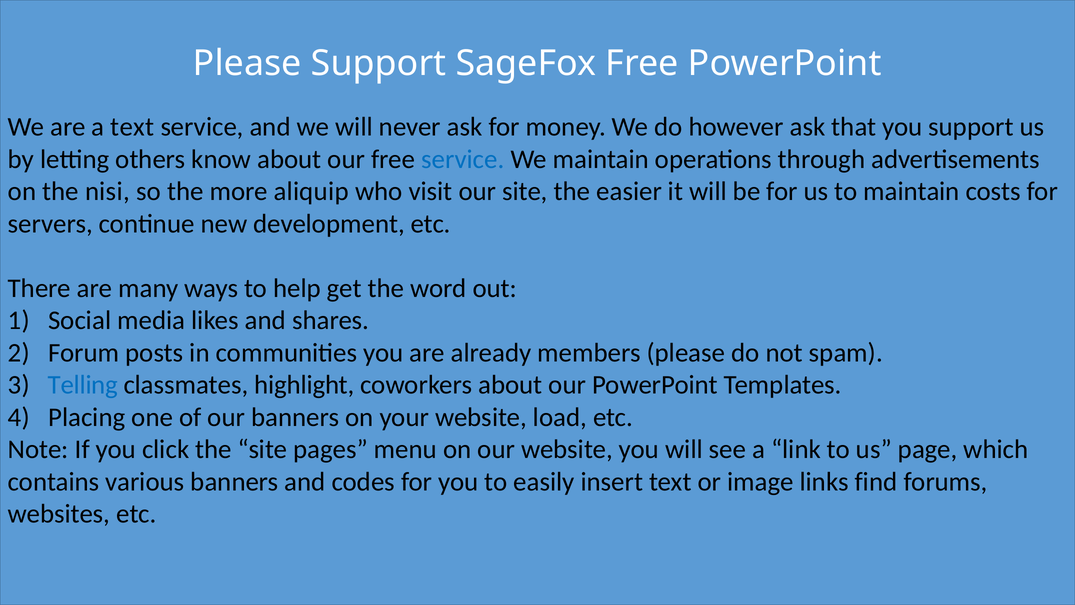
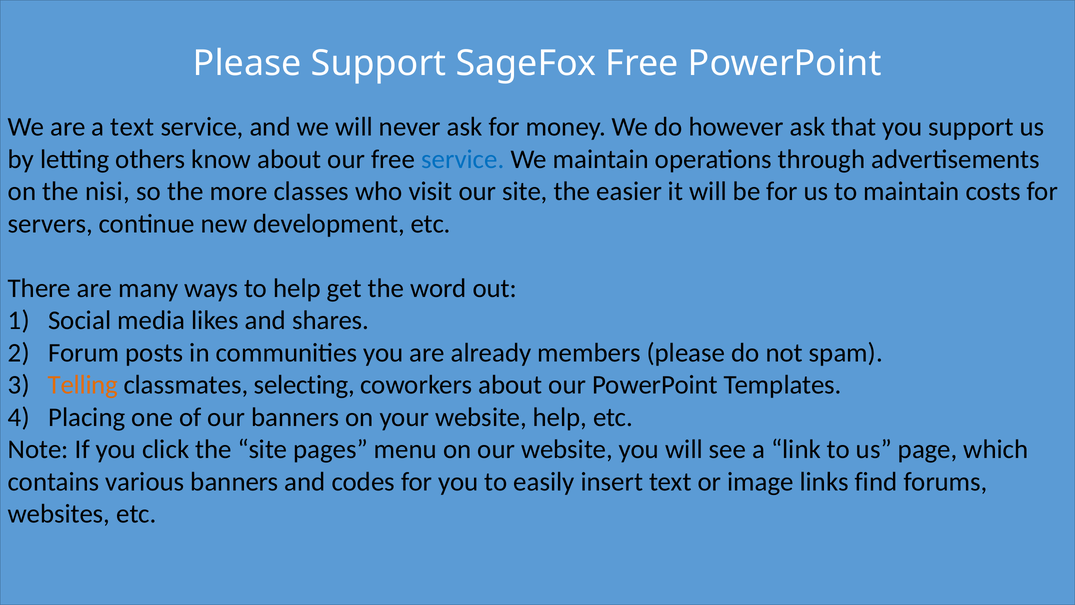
aliquip: aliquip -> classes (311, 191)
Telling colour: blue -> orange (83, 385)
highlight: highlight -> selecting (304, 385)
website load: load -> help (560, 417)
